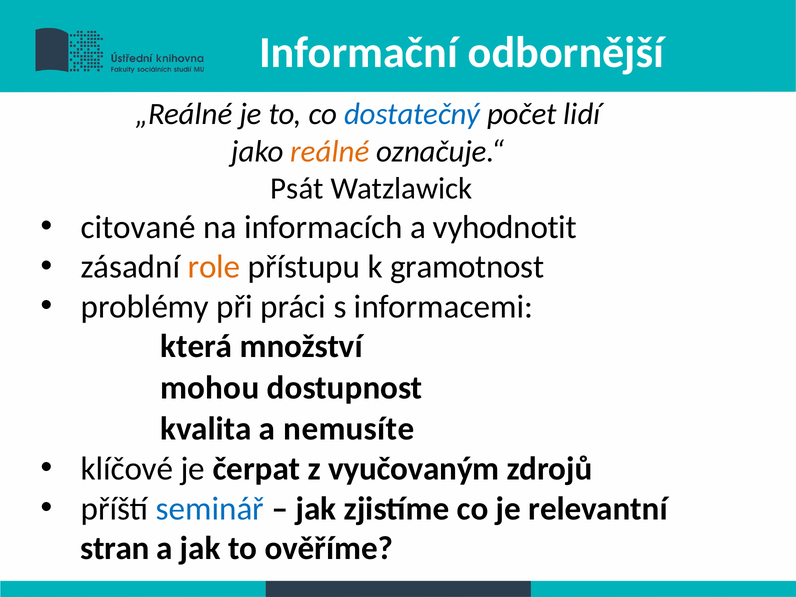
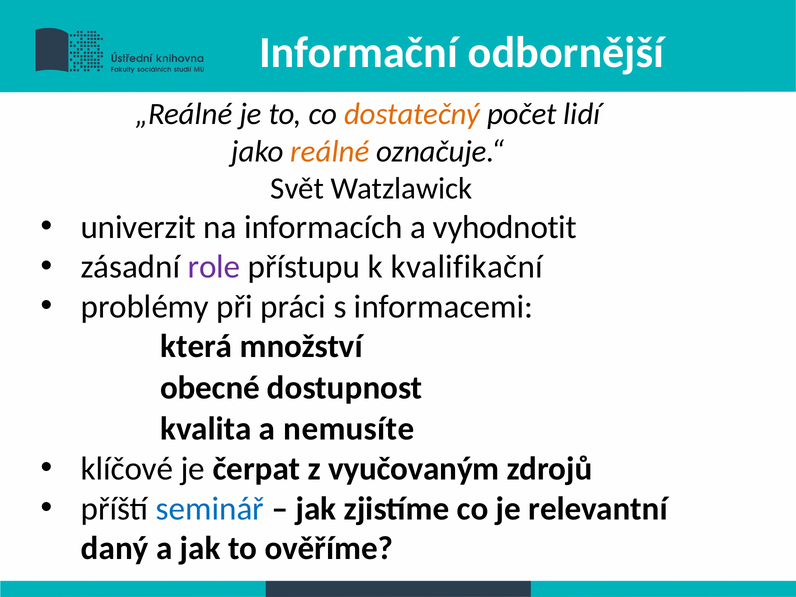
dostatečný colour: blue -> orange (412, 114)
Psát: Psát -> Svět (297, 188)
citované: citované -> univerzit (138, 227)
role colour: orange -> purple (214, 267)
gramotnost: gramotnost -> kvalifikační (467, 267)
mohou: mohou -> obecné (210, 388)
stran: stran -> daný (115, 548)
